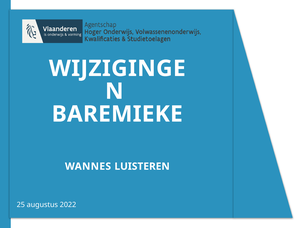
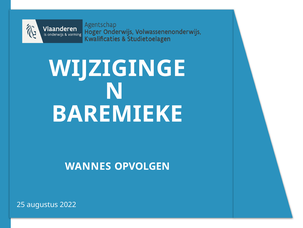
LUISTEREN: LUISTEREN -> OPVOLGEN (142, 166)
